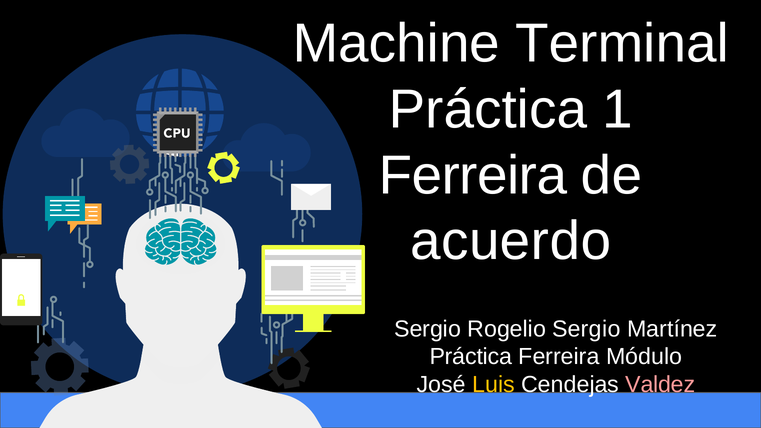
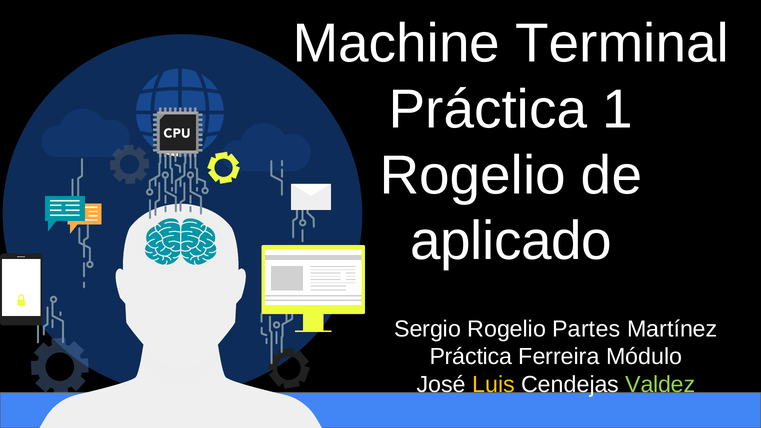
Ferreira: Ferreira -> Rogelio (473, 175)
acuerdo: acuerdo -> aplicado (511, 241)
Rogelio Sergio: Sergio -> Partes (586, 329)
Valdez colour: pink -> light green (660, 385)
